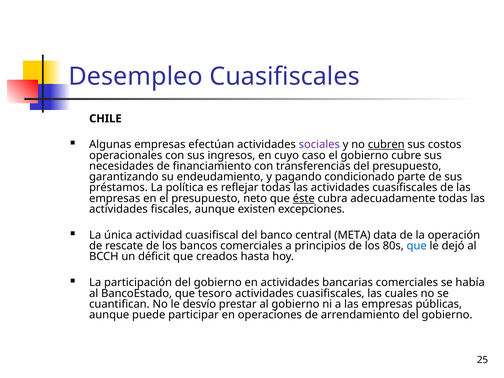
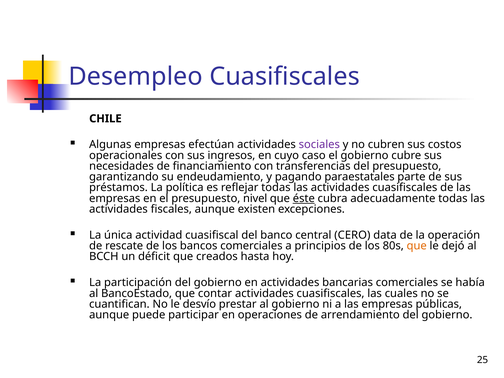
cubren underline: present -> none (386, 145)
condicionado: condicionado -> paraestatales (360, 177)
neto: neto -> nivel (255, 198)
META: META -> CERO (352, 235)
que colour: blue -> orange (417, 246)
tesoro: tesoro -> contar (215, 293)
